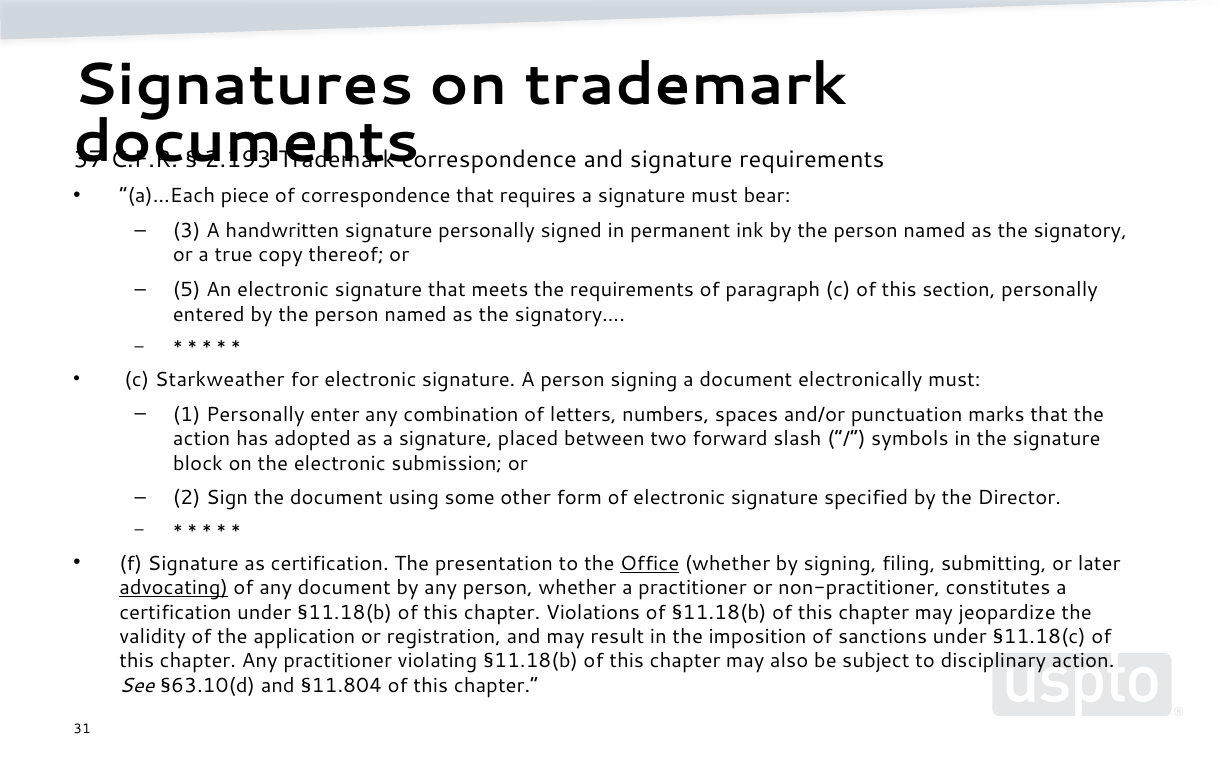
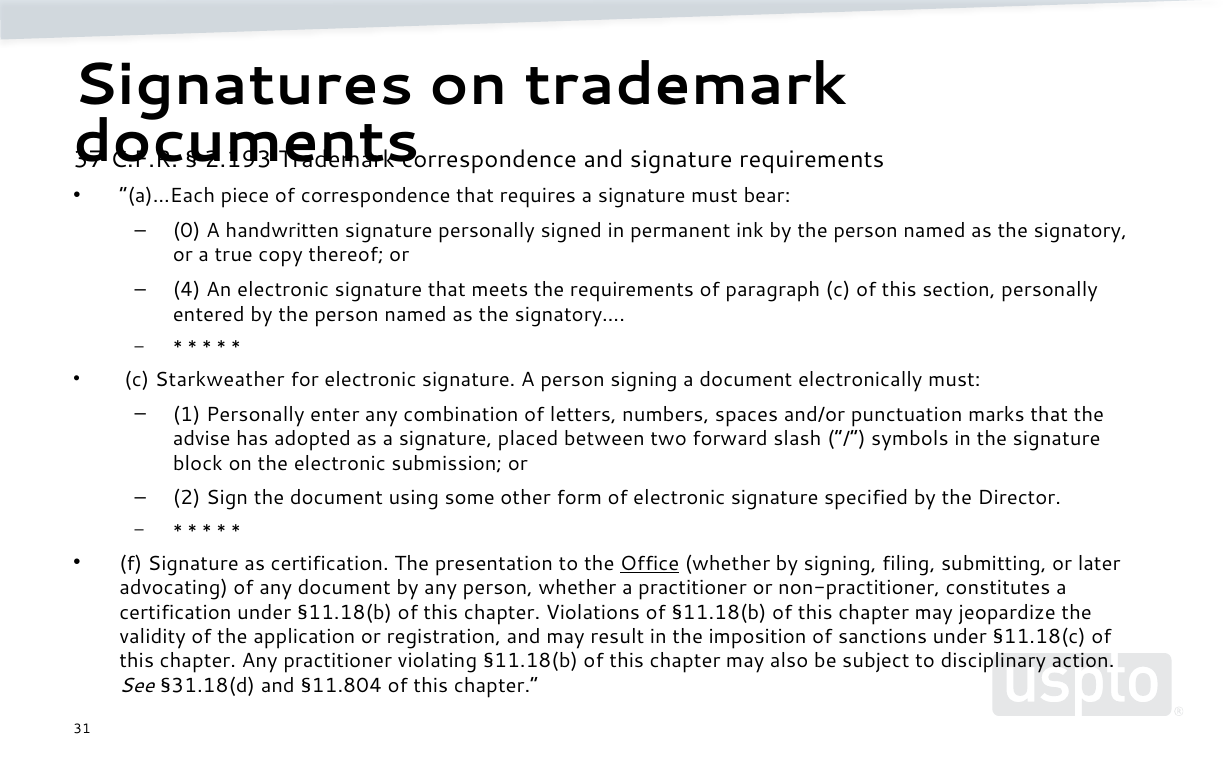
3: 3 -> 0 (187, 231)
5: 5 -> 4 (187, 290)
action: action -> advise (202, 439)
advocating underline: present -> none (174, 588)
§63.10(d: §63.10(d -> §31.18(d (208, 686)
